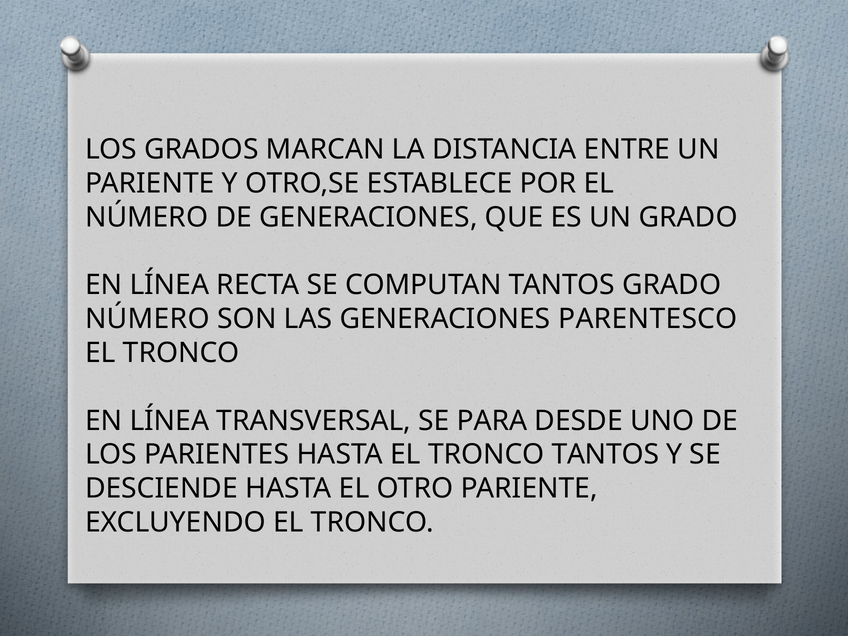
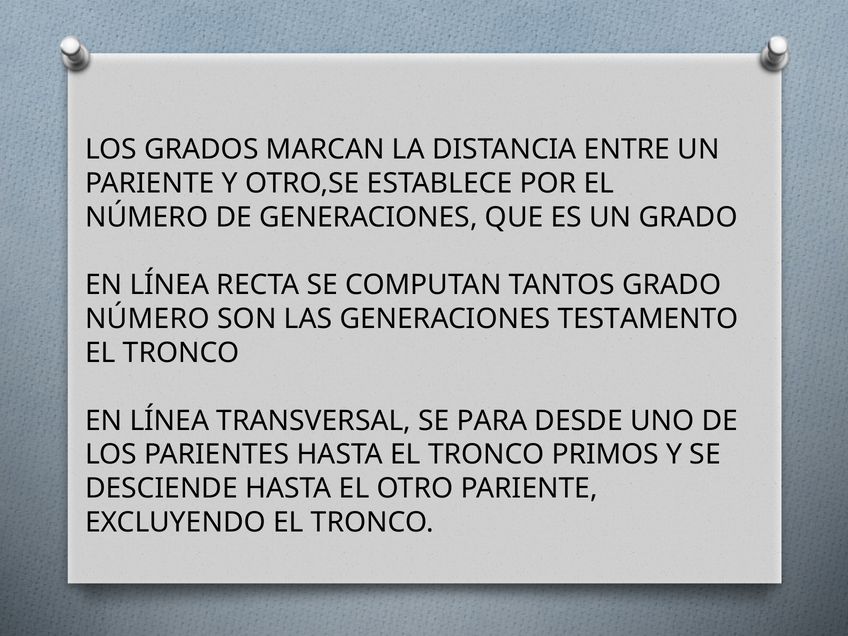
PARENTESCO: PARENTESCO -> TESTAMENTO (648, 319)
TRONCO TANTOS: TANTOS -> PRIMOS (605, 455)
